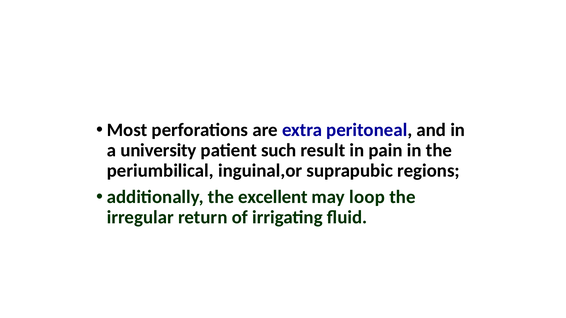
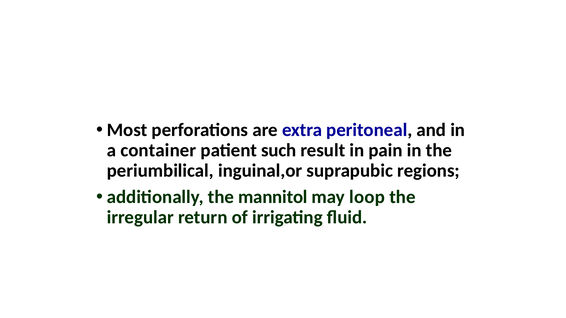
university: university -> container (158, 151)
excellent: excellent -> mannitol (273, 197)
